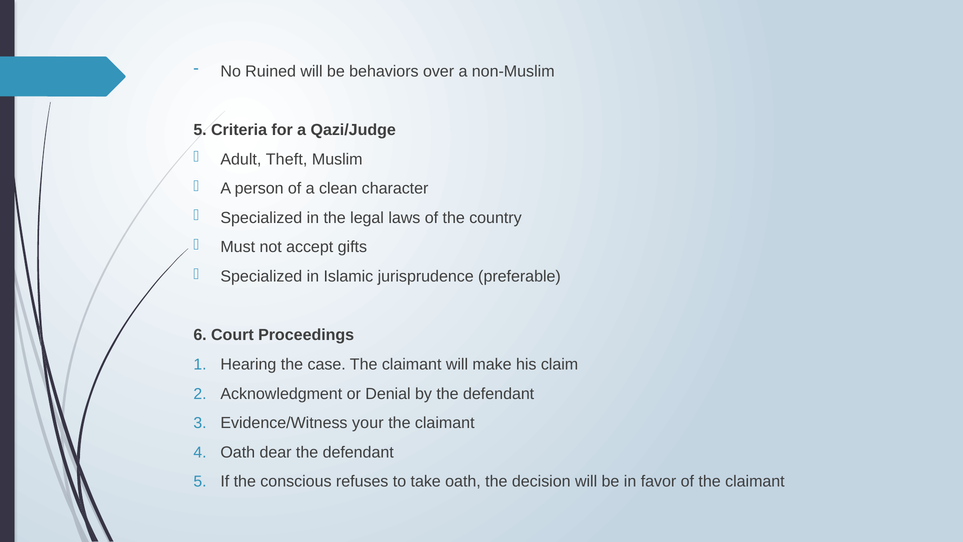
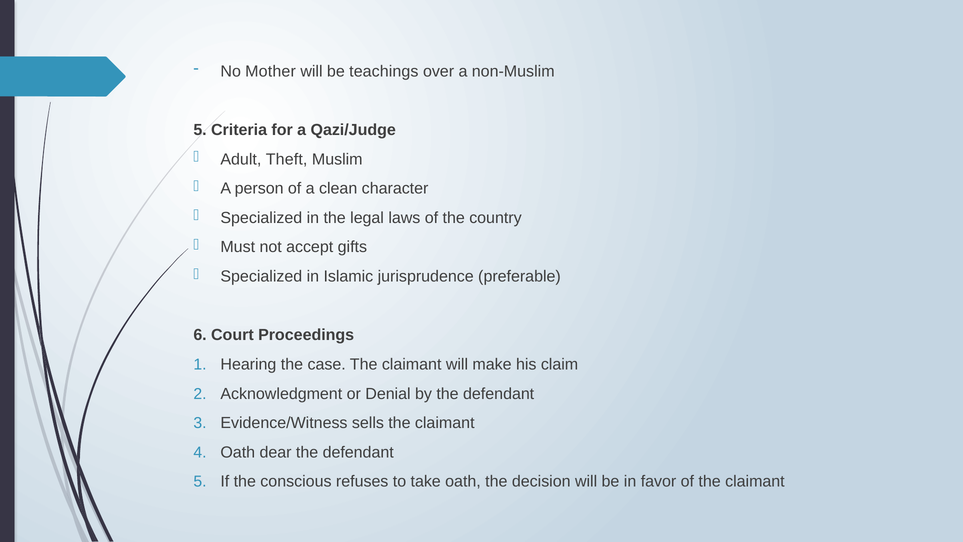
Ruined: Ruined -> Mother (271, 71)
behaviors: behaviors -> teachings (384, 71)
your: your -> sells (368, 423)
